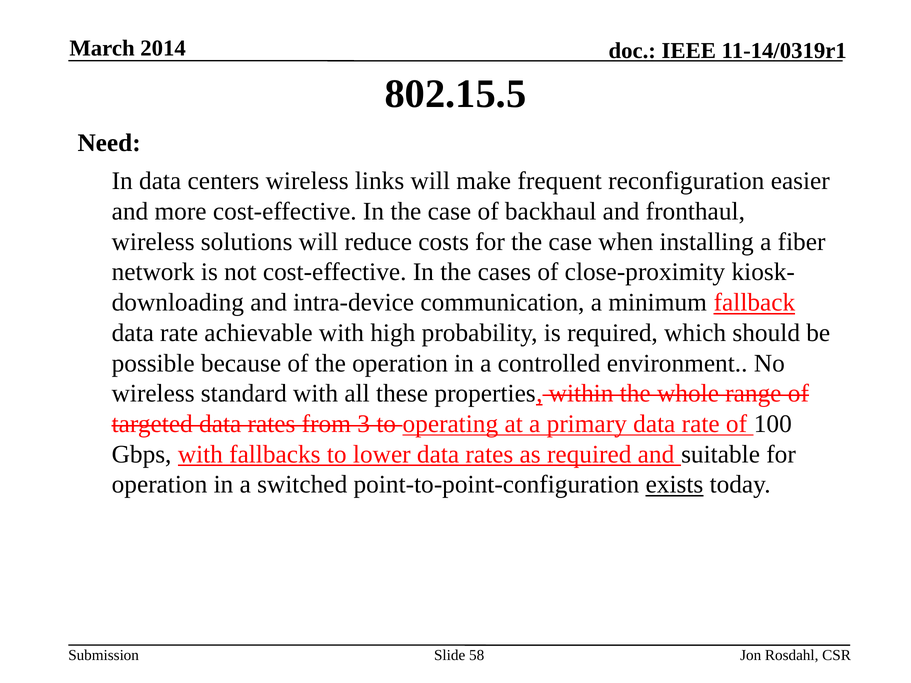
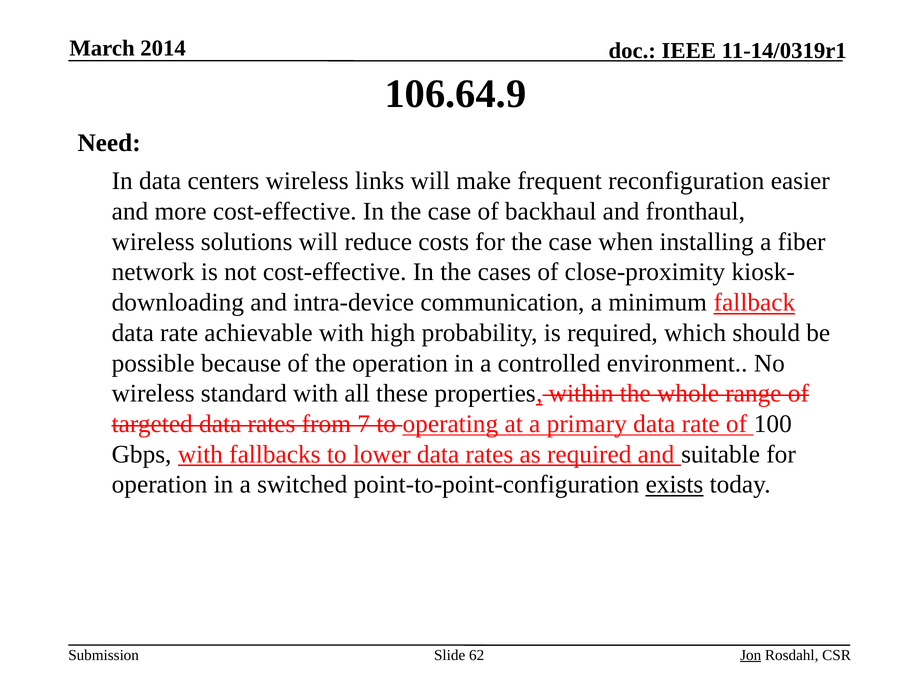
802.15.5: 802.15.5 -> 106.64.9 (455, 94)
3: 3 -> 7 (364, 424)
58: 58 -> 62 (477, 655)
Jon underline: none -> present (751, 655)
